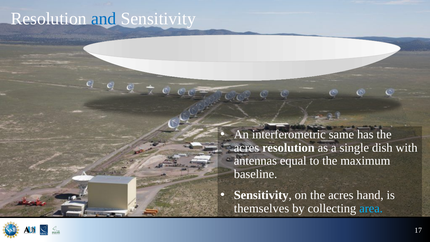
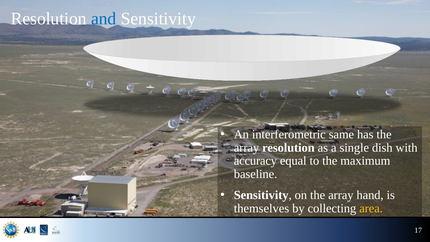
acres: acres -> array (247, 148)
antennas: antennas -> accuracy (255, 161)
on the acres: acres -> array (341, 195)
area colour: light blue -> yellow (371, 208)
